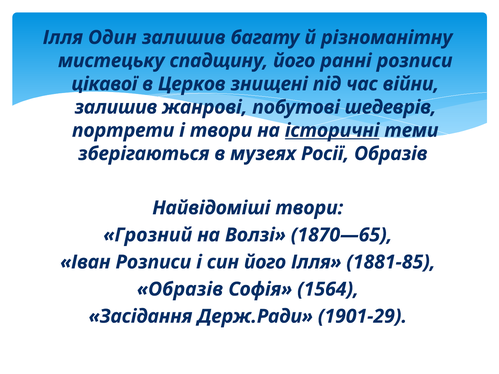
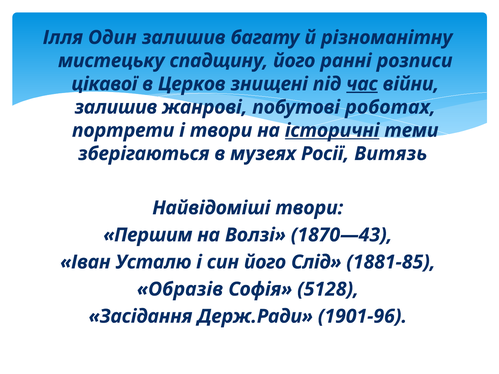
час underline: none -> present (362, 84)
шедеврів: шедеврів -> роботах (390, 107)
Росії Образів: Образів -> Витязь (391, 154)
Грозний: Грозний -> Першим (148, 235)
1870—65: 1870—65 -> 1870—43 (342, 235)
Іван Розписи: Розписи -> Усталю (153, 262)
його Ілля: Ілля -> Слід (316, 262)
1564: 1564 -> 5128 (328, 289)
1901-29: 1901-29 -> 1901-96 (362, 317)
